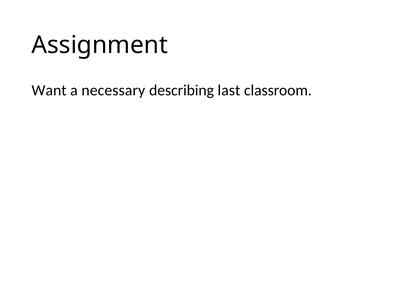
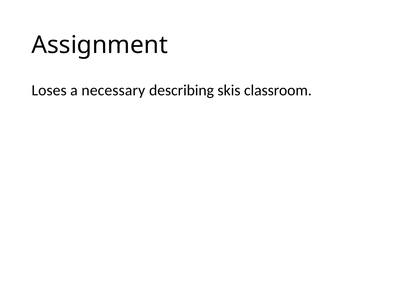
Want: Want -> Loses (49, 90)
last: last -> skis (229, 90)
